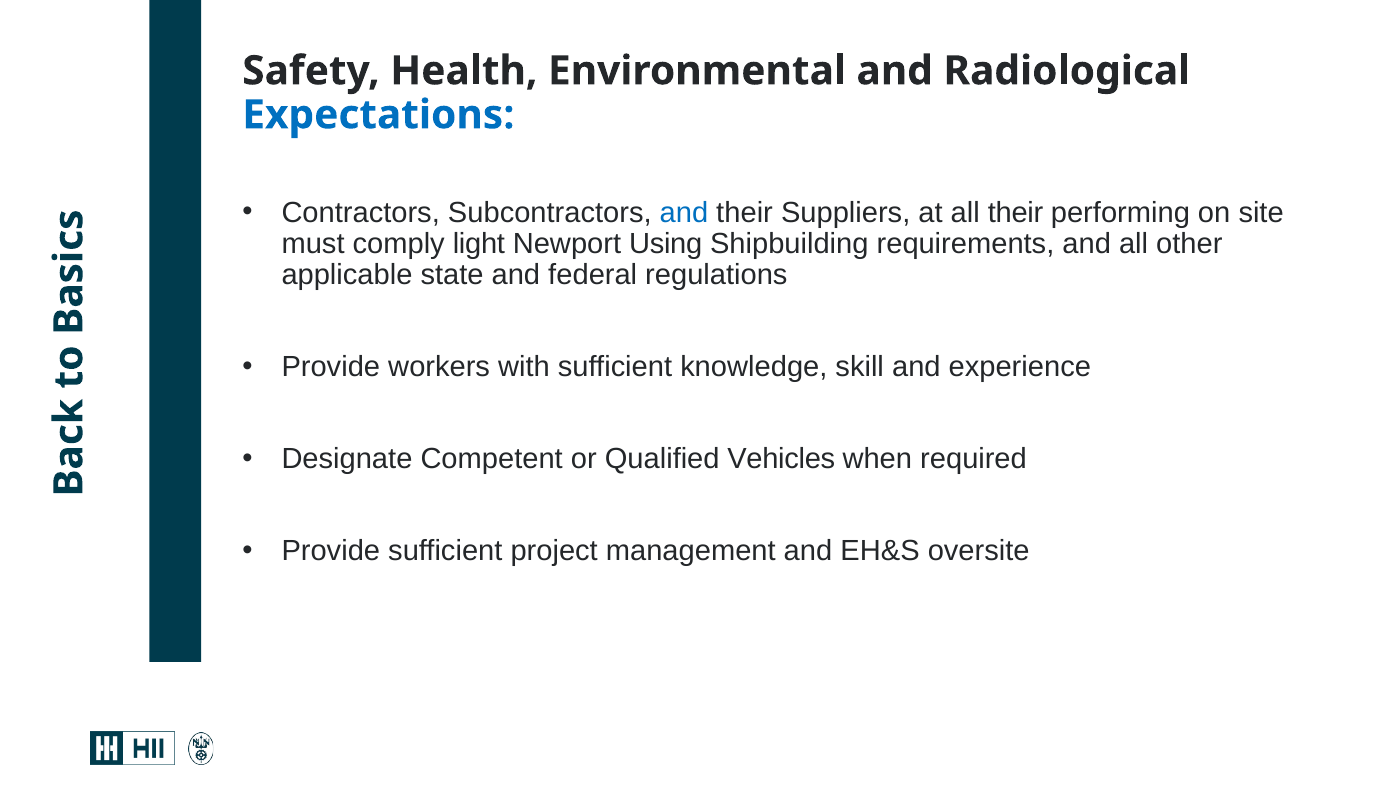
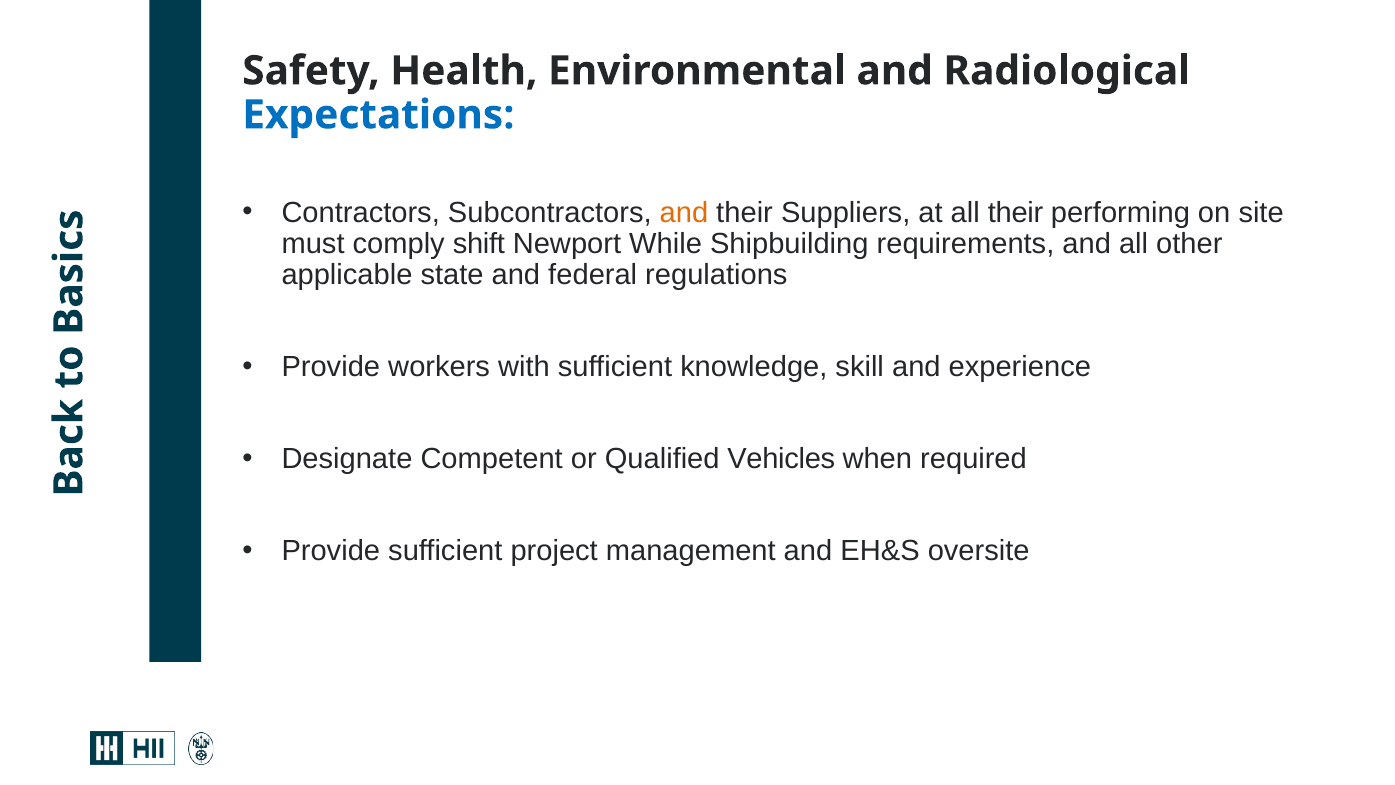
and colour: blue -> orange (684, 212)
light: light -> shift (479, 244)
Using: Using -> While (666, 244)
